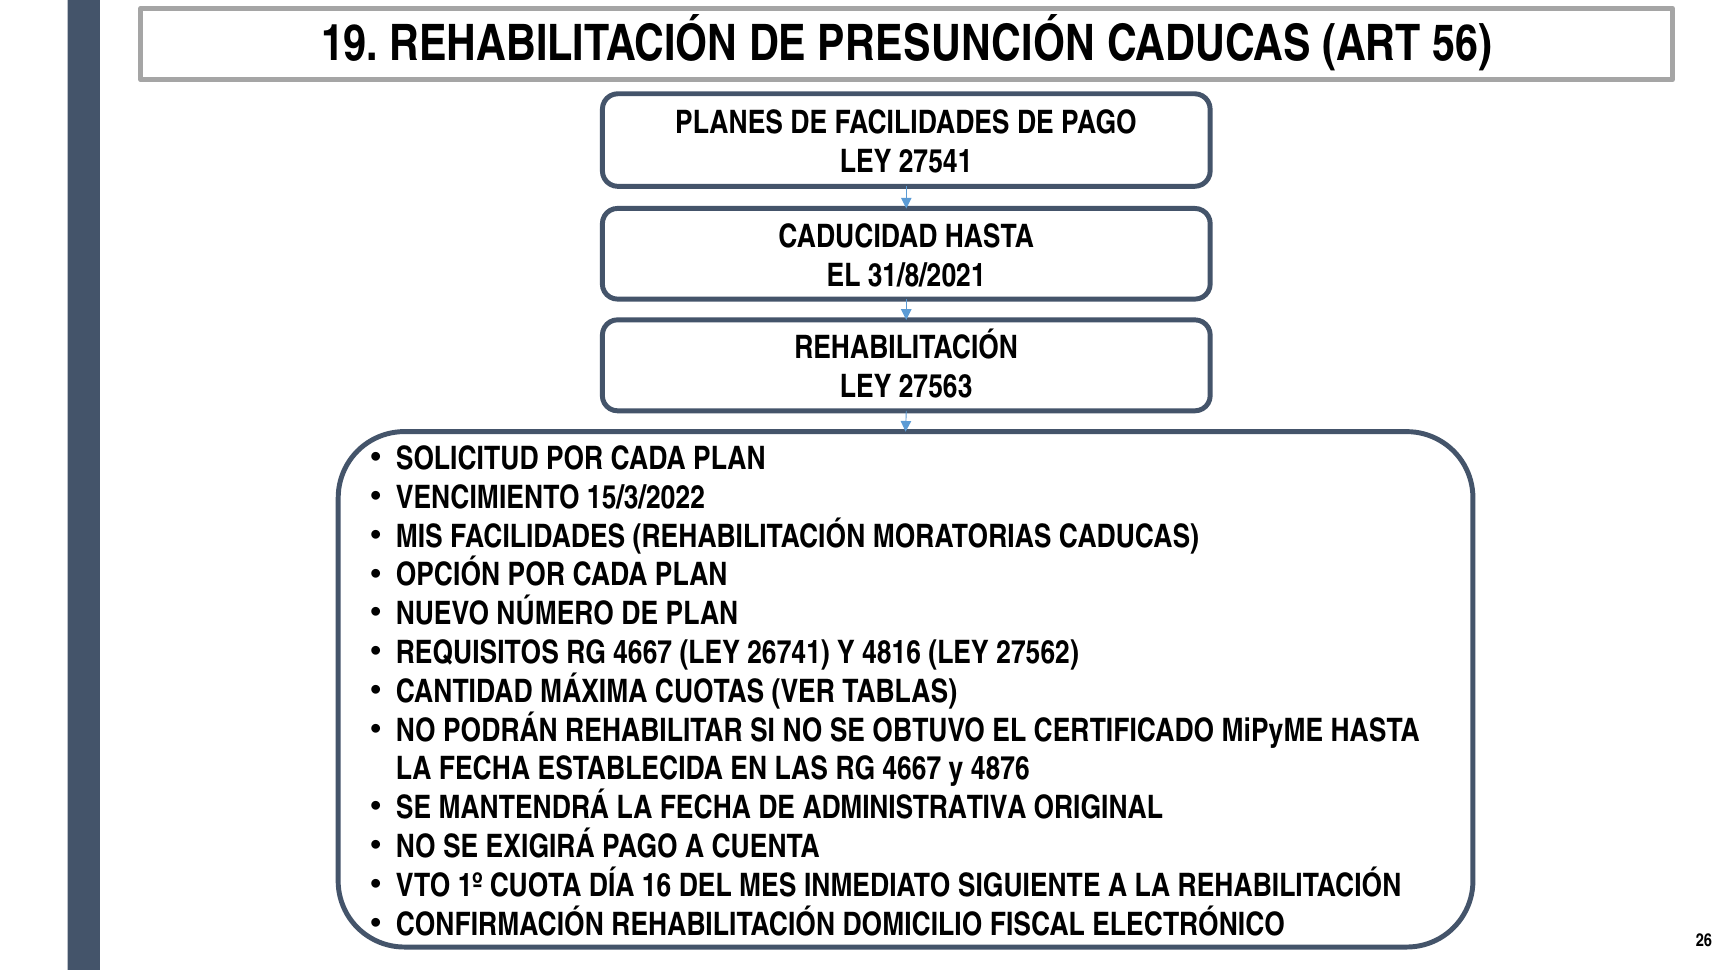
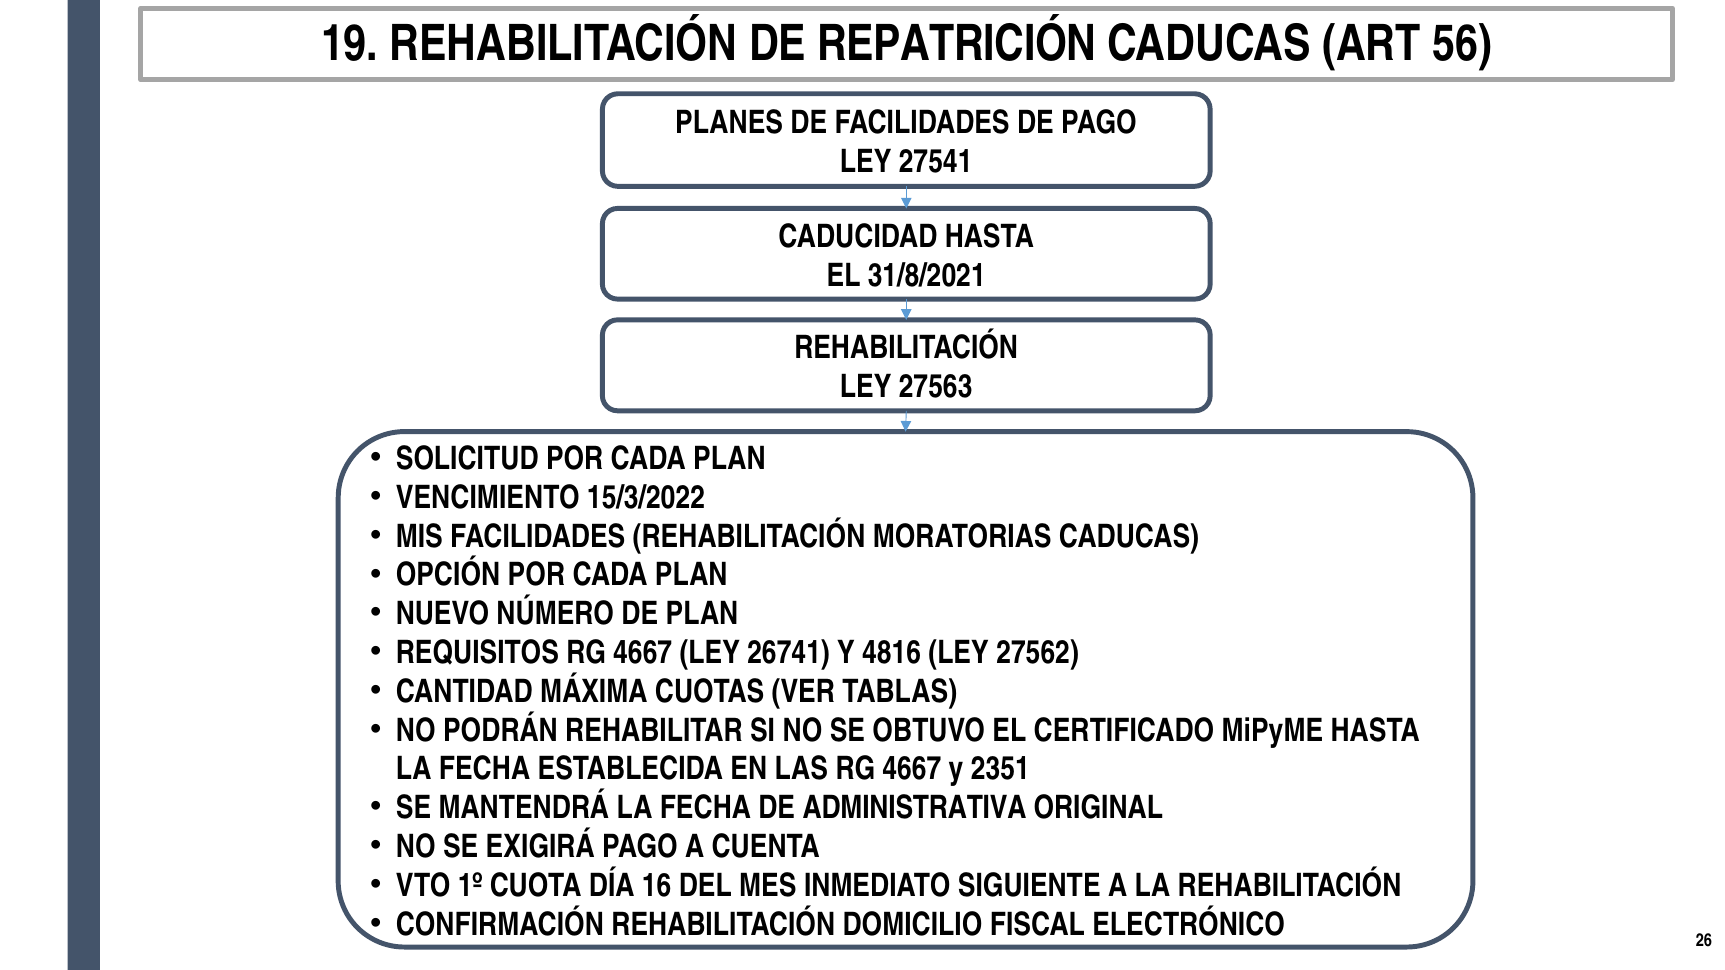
PRESUNCIÓN: PRESUNCIÓN -> REPATRICIÓN (957, 43)
4876: 4876 -> 2351 (1000, 769)
